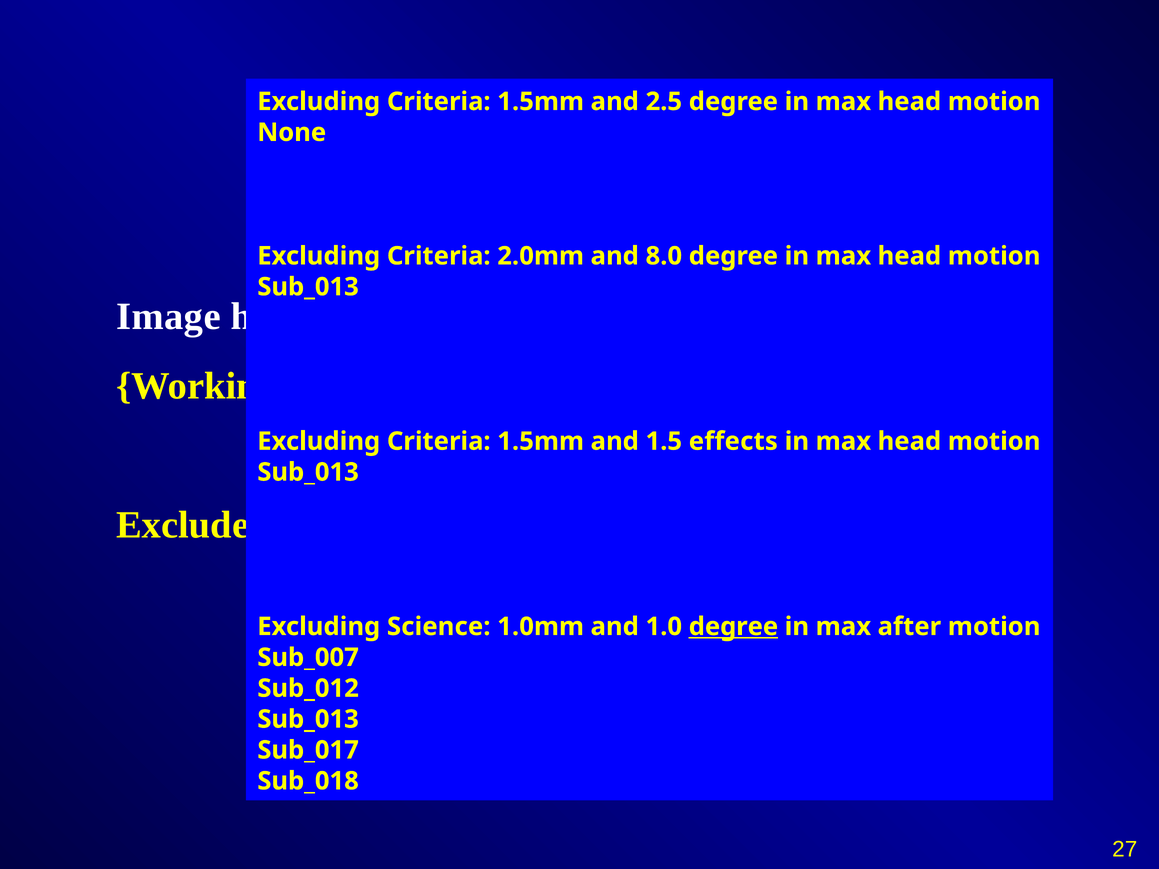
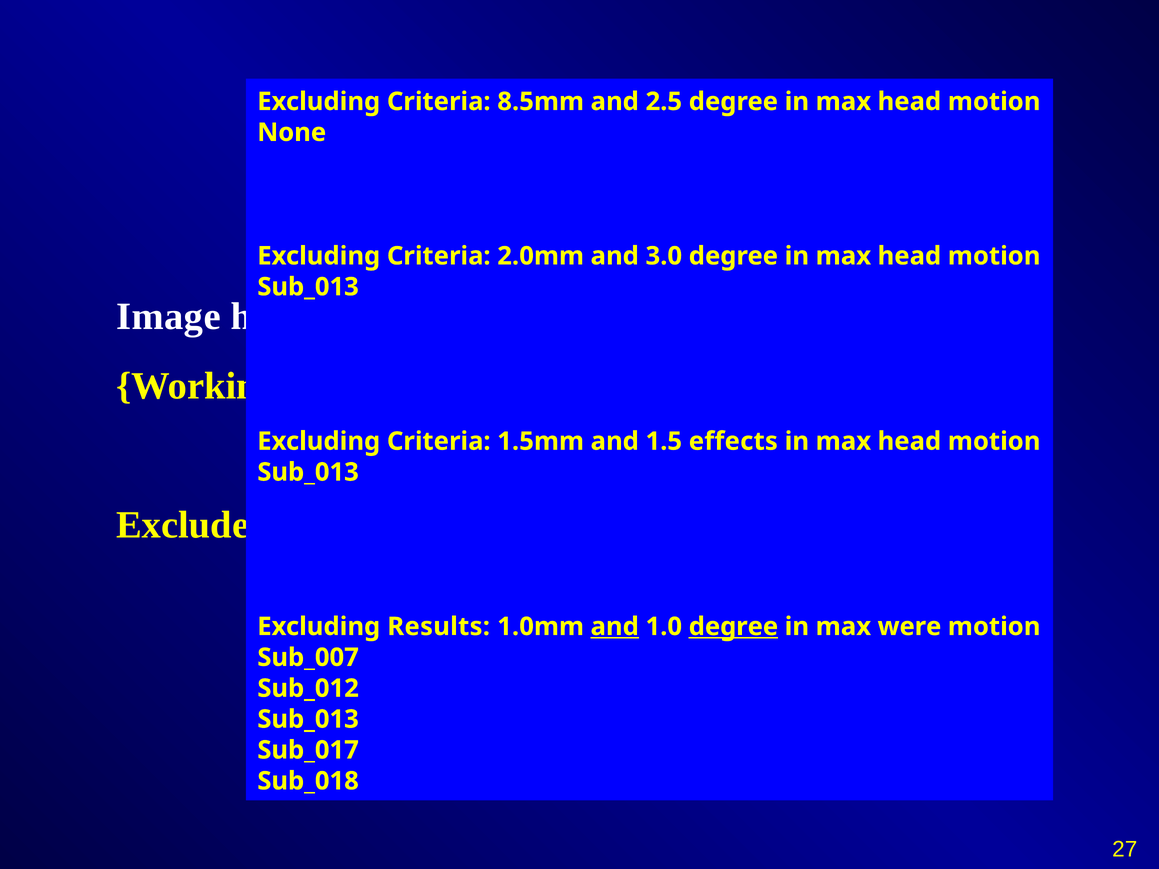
1.5mm: 1.5mm -> 8.5mm (541, 102)
8.0: 8.0 -> 3.0 (664, 256)
Science: Science -> Results (439, 627)
and underline: none -> present (615, 627)
after: after -> were (909, 627)
